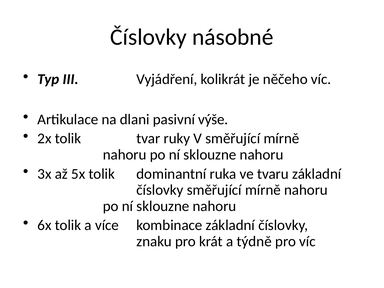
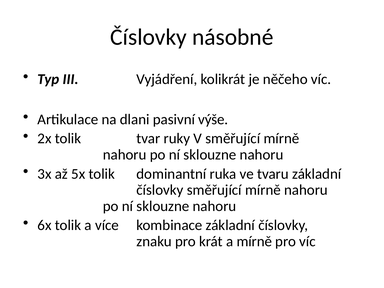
a týdně: týdně -> mírně (254, 241)
